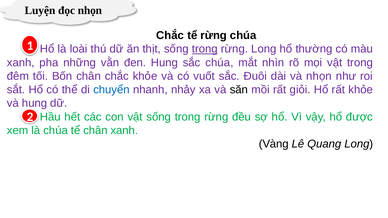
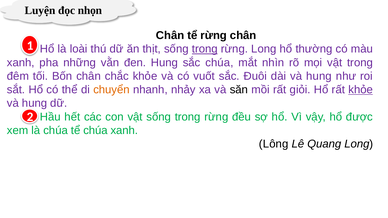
Chắc: Chắc -> Chân (170, 35)
rừng chúa: chúa -> chân (243, 35)
dài và nhọn: nhọn -> hung (319, 76)
chuyển colour: blue -> orange (111, 90)
khỏe underline: none -> present (361, 90)
tể chân: chân -> chúa (96, 131)
Vàng: Vàng -> Lông (274, 144)
